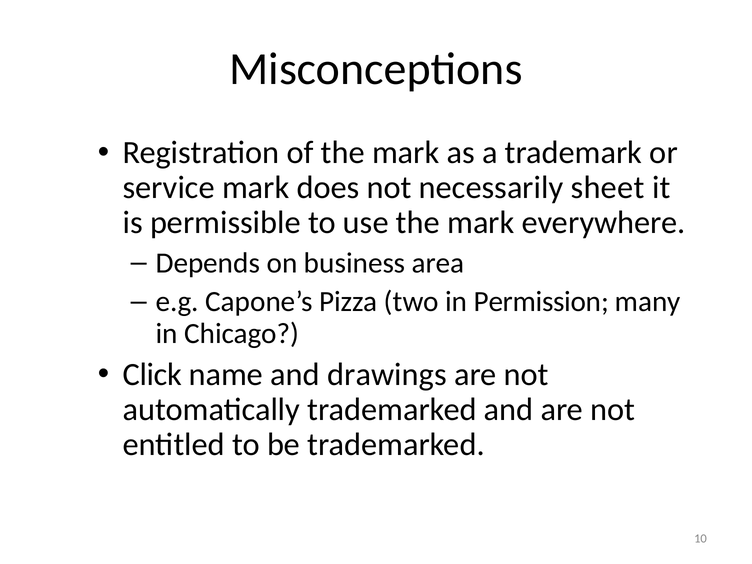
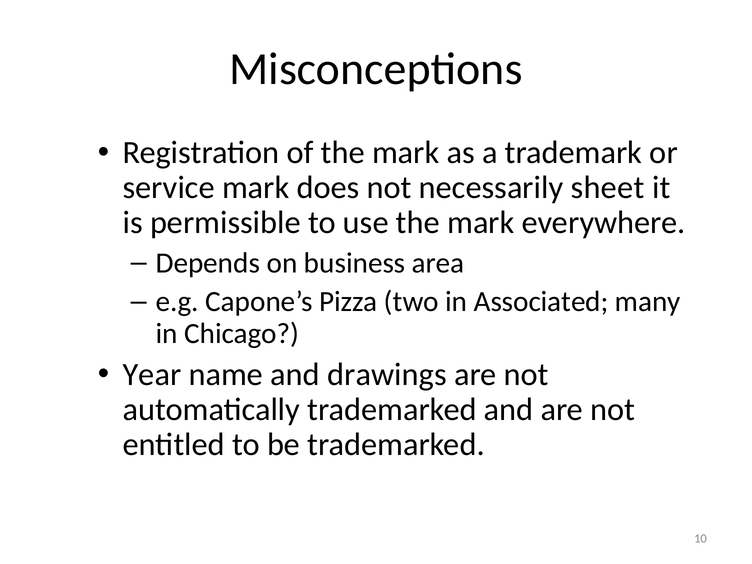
Permission: Permission -> Associated (541, 302)
Click: Click -> Year (152, 375)
